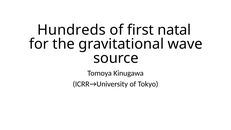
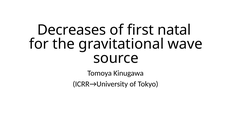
Hundreds: Hundreds -> Decreases (72, 30)
